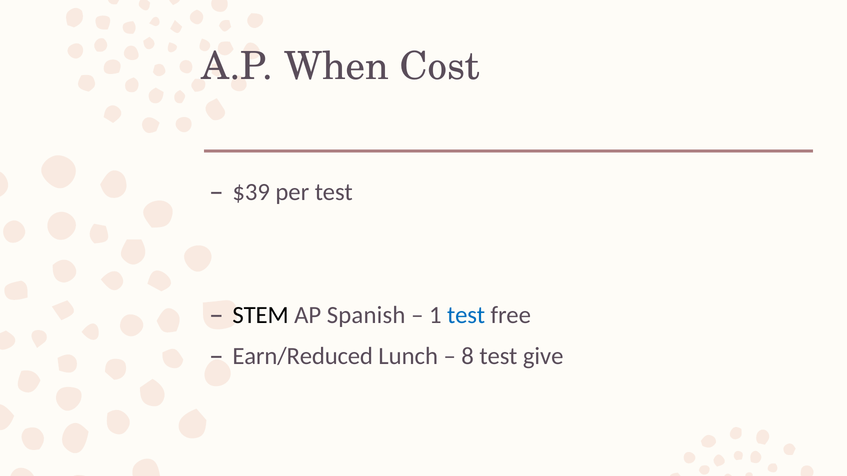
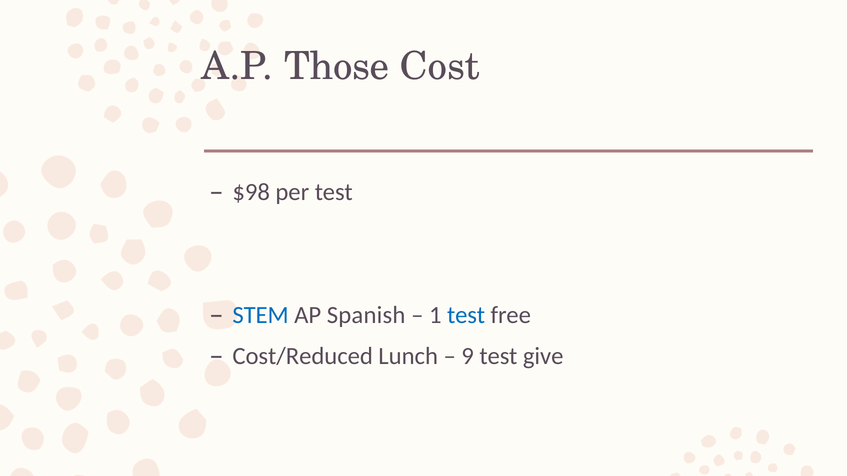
When: When -> Those (337, 67)
$39: $39 -> $98 (251, 192)
STEM colour: black -> blue (261, 315)
Earn/Reduced: Earn/Reduced -> Cost/Reduced (303, 356)
8: 8 -> 9 (468, 356)
